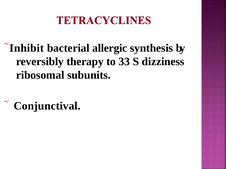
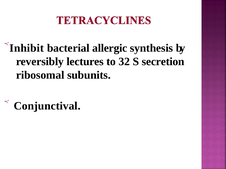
therapy: therapy -> lectures (85, 62)
33: 33 -> 32 (124, 62)
dizziness: dizziness -> secretion (163, 62)
